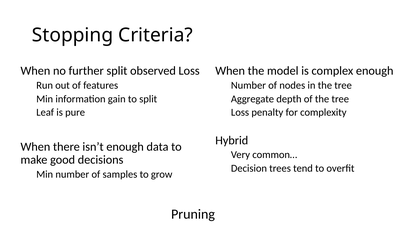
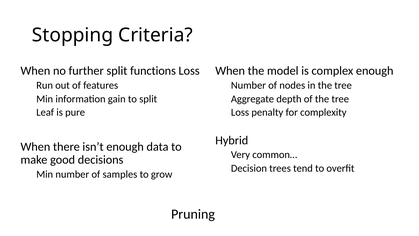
observed: observed -> functions (153, 71)
